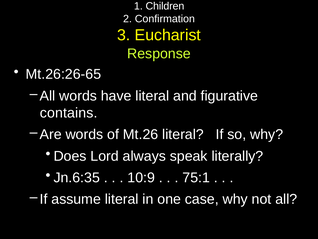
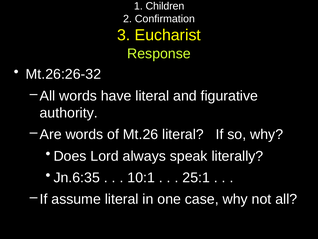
Mt.26:26-65: Mt.26:26-65 -> Mt.26:26-32 (63, 74)
contains: contains -> authority (69, 113)
10:9: 10:9 -> 10:1 (141, 177)
75:1: 75:1 -> 25:1 (196, 177)
